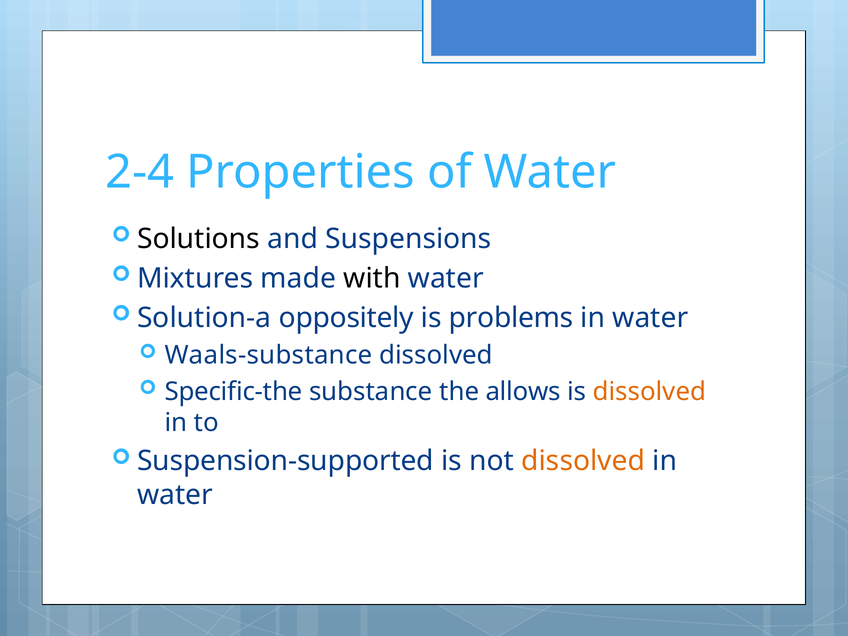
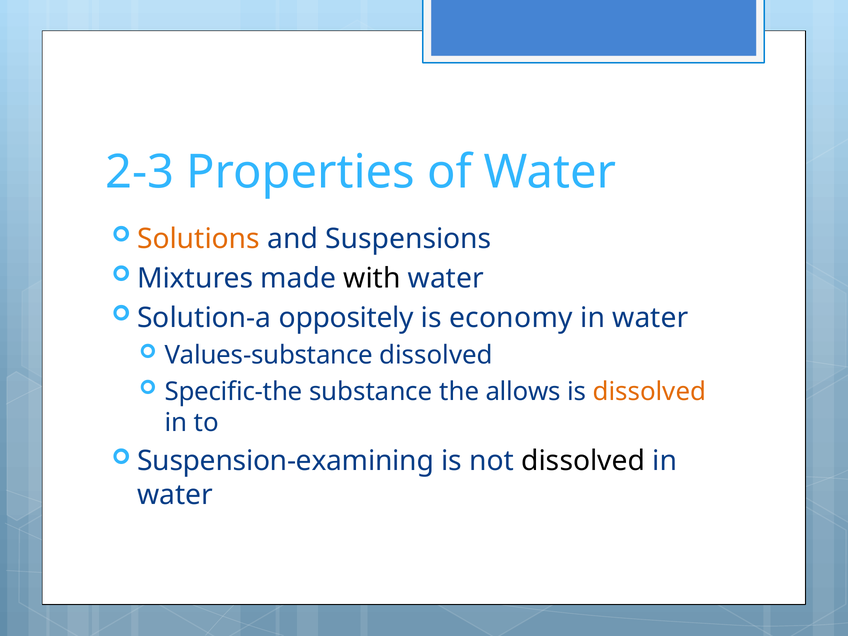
2-4: 2-4 -> 2-3 (140, 172)
Solutions colour: black -> orange (199, 239)
problems: problems -> economy (511, 318)
Waals-substance: Waals-substance -> Values-substance (269, 355)
Suspension-supported: Suspension-supported -> Suspension-examining (286, 461)
dissolved colour: orange -> black (583, 461)
